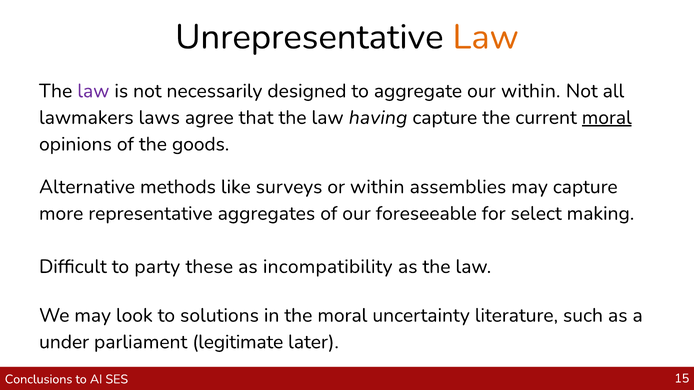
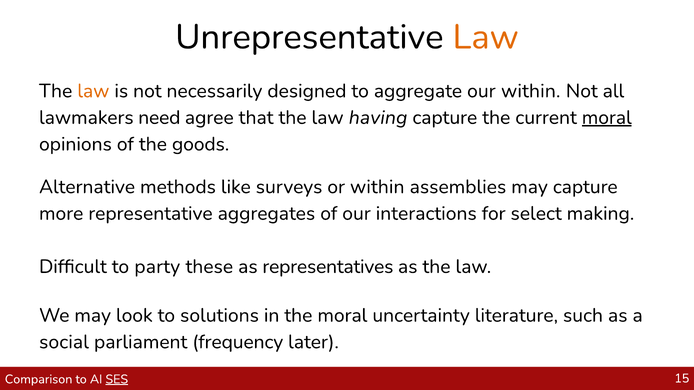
law colour: purple -> orange (93, 91)
laws: laws -> need (159, 118)
foreseeable: foreseeable -> interactions (426, 214)
incompatibility: incompatibility -> representatives (328, 267)
under: under -> social (64, 342)
legitimate: legitimate -> frequency (238, 342)
Conclusions: Conclusions -> Comparison (39, 380)
SES underline: none -> present (117, 380)
